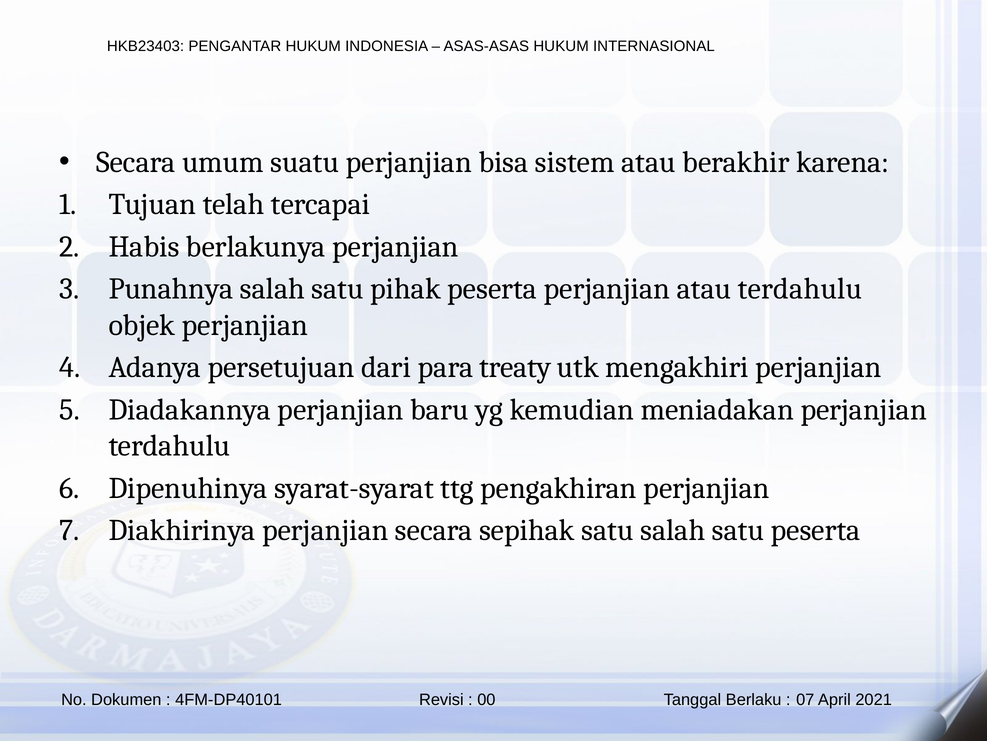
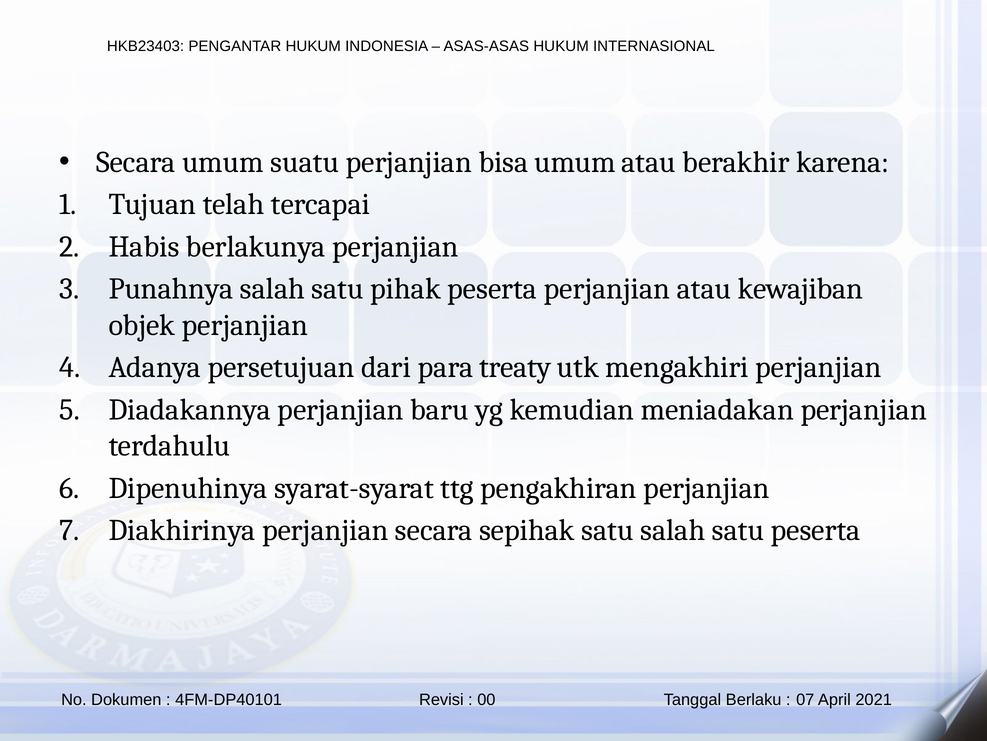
bisa sistem: sistem -> umum (575, 162)
atau terdahulu: terdahulu -> kewajiban (800, 289)
